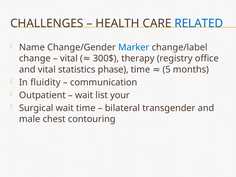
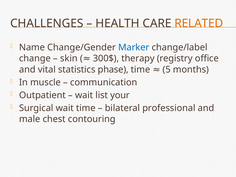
RELATED colour: blue -> orange (199, 23)
vital: vital -> skin (69, 58)
fluidity: fluidity -> muscle (46, 82)
transgender: transgender -> professional (169, 108)
